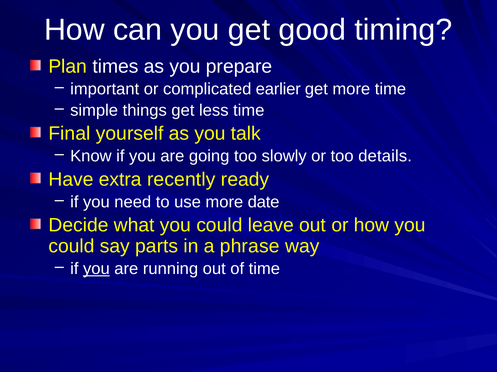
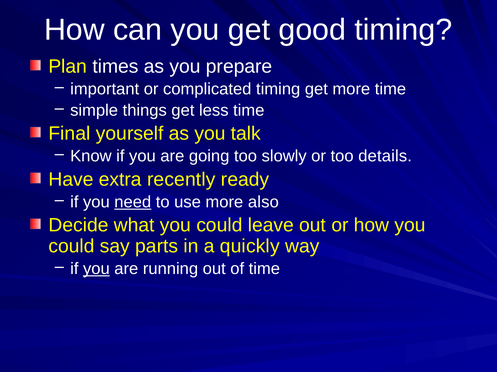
complicated earlier: earlier -> timing (278, 89)
need underline: none -> present (133, 202)
date: date -> also (263, 202)
phrase: phrase -> quickly (250, 247)
